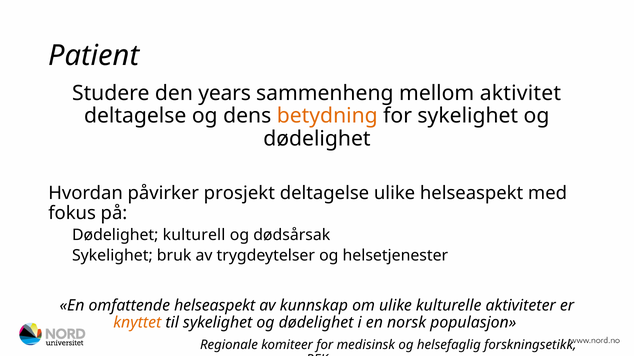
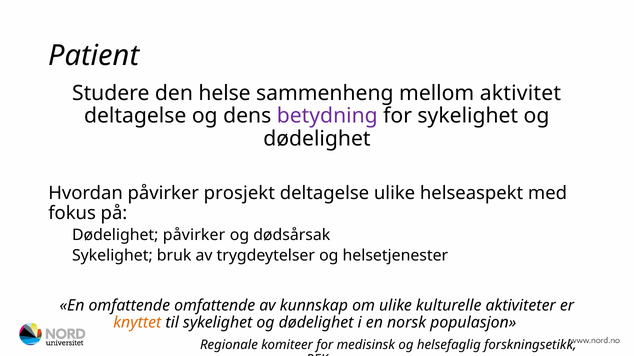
years: years -> helse (225, 93)
betydning colour: orange -> purple (327, 116)
Dødelighet kulturell: kulturell -> påvirker (194, 235)
omfattende helseaspekt: helseaspekt -> omfattende (215, 306)
